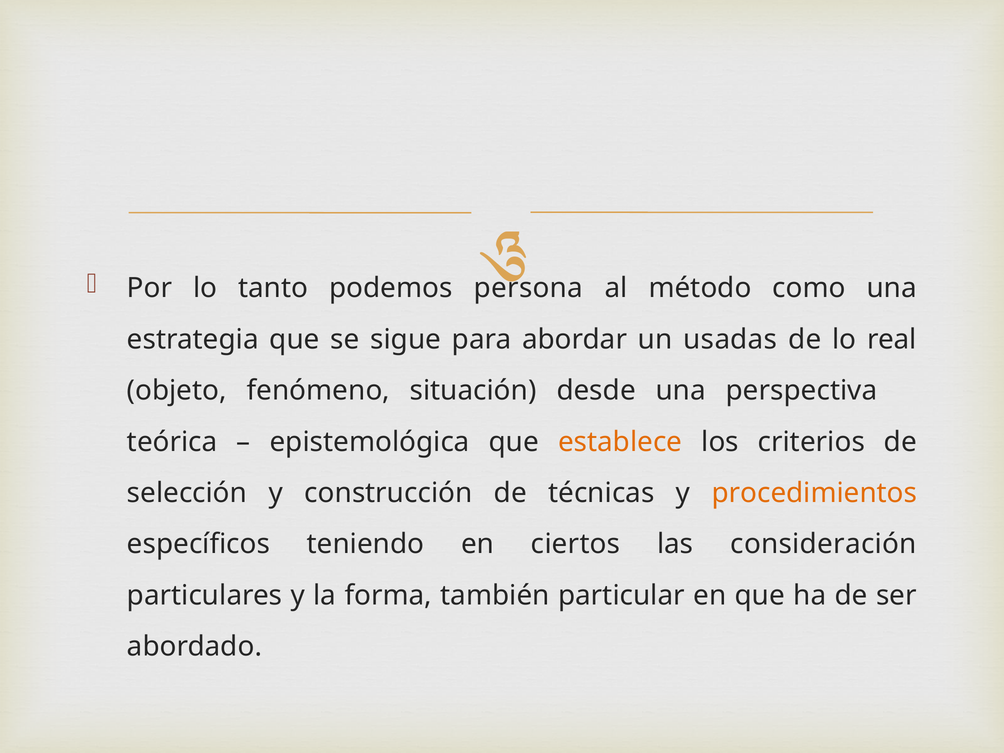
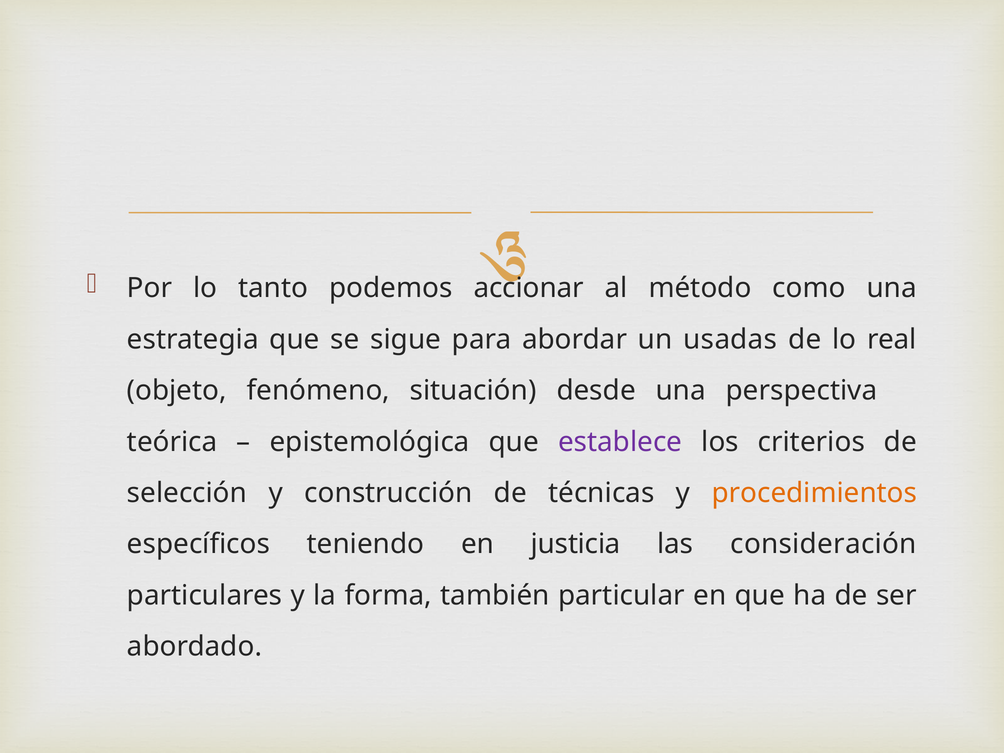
persona: persona -> accionar (529, 288)
establece colour: orange -> purple (620, 442)
ciertos: ciertos -> justicia (576, 544)
